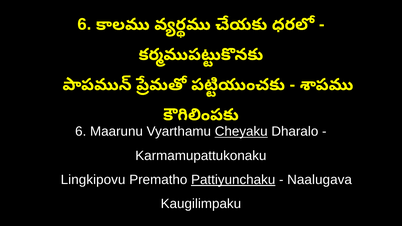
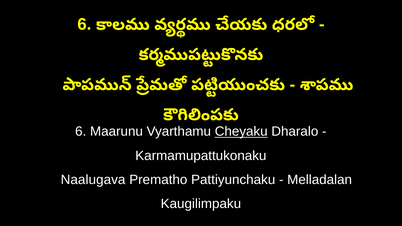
Lingkipovu: Lingkipovu -> Naalugava (93, 180)
Pattiyunchaku underline: present -> none (233, 180)
Naalugava: Naalugava -> Melladalan (320, 180)
